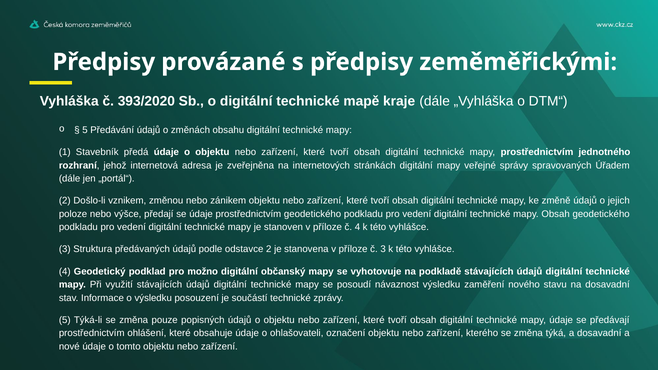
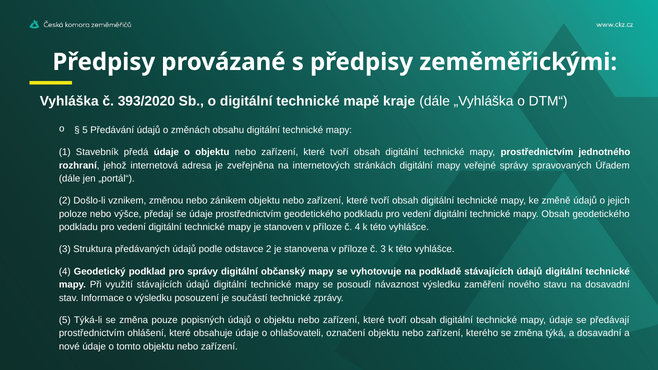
pro možno: možno -> správy (203, 272)
